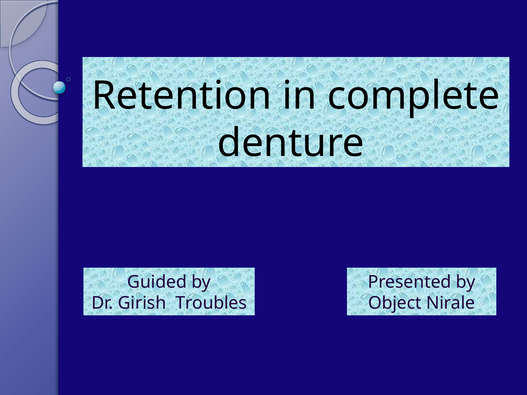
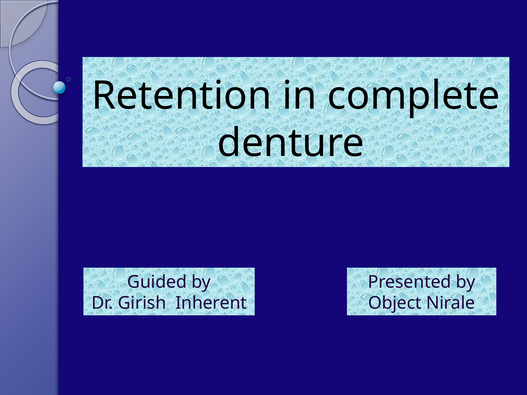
Troubles: Troubles -> Inherent (211, 303)
